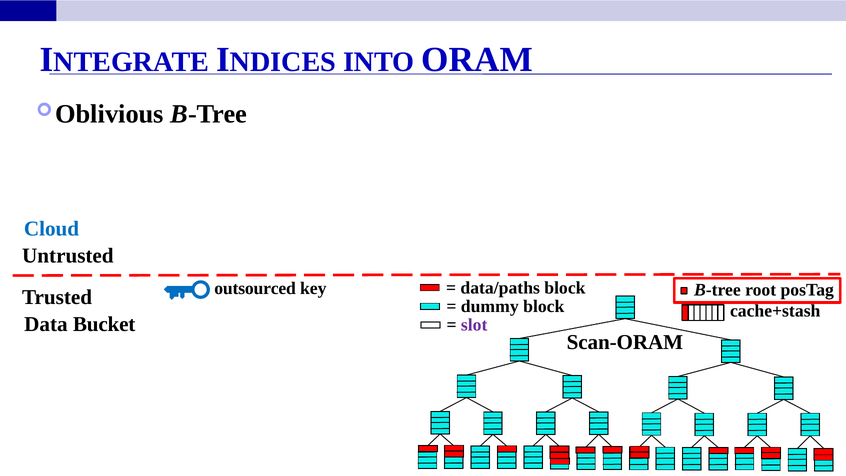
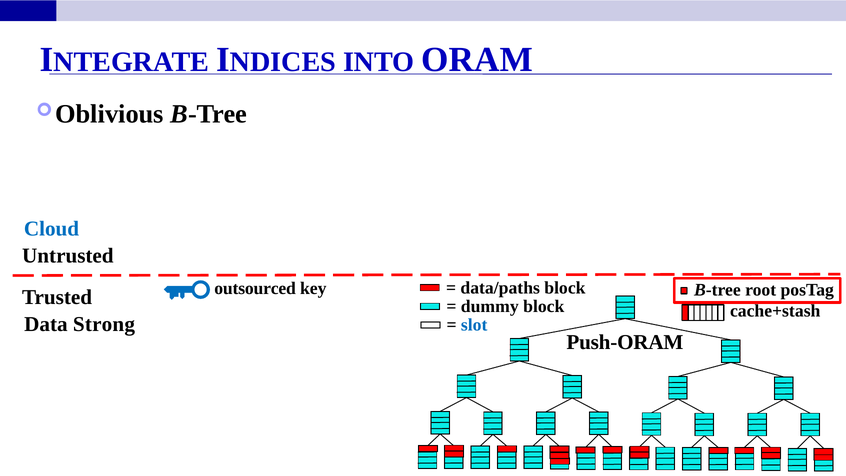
Bucket: Bucket -> Strong (104, 324)
slot colour: purple -> blue (474, 325)
Scan-ORAM: Scan-ORAM -> Push-ORAM (625, 342)
